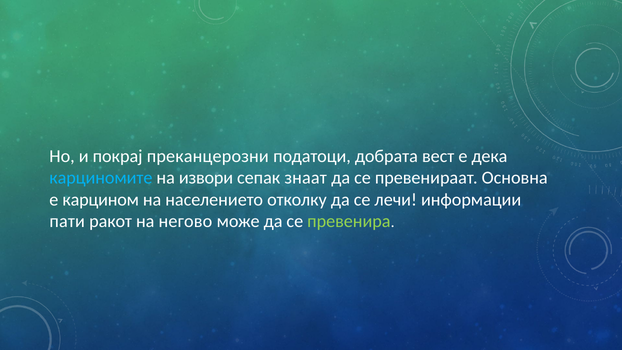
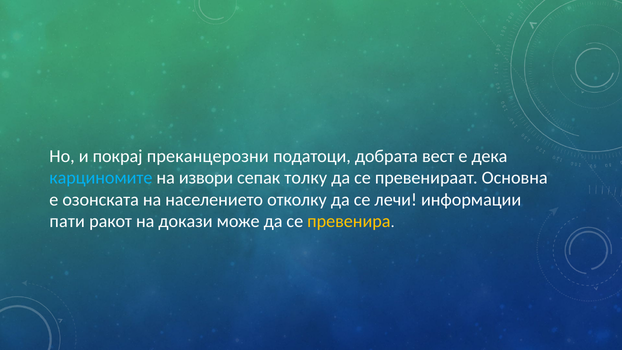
знаат: знаат -> толку (306, 178)
карцином: карцином -> озонската (101, 199)
негово: негово -> докази (186, 221)
превенира colour: light green -> yellow (349, 221)
